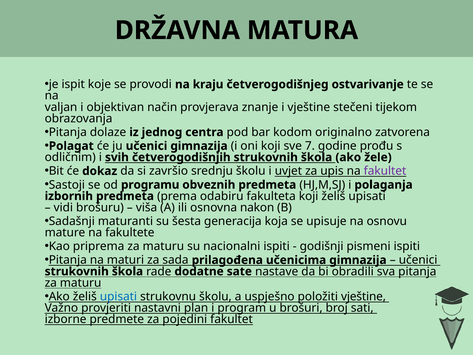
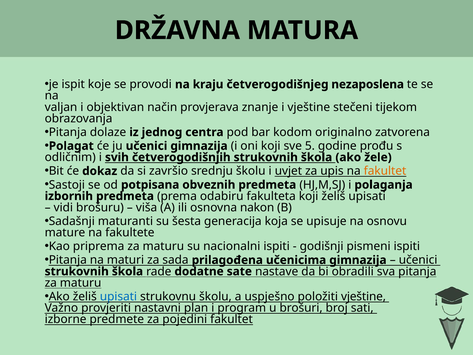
ostvarivanje: ostvarivanje -> nezaposlena (368, 84)
7: 7 -> 5 (310, 146)
fakultet colour: purple -> orange (385, 171)
programu: programu -> potpisana (150, 185)
